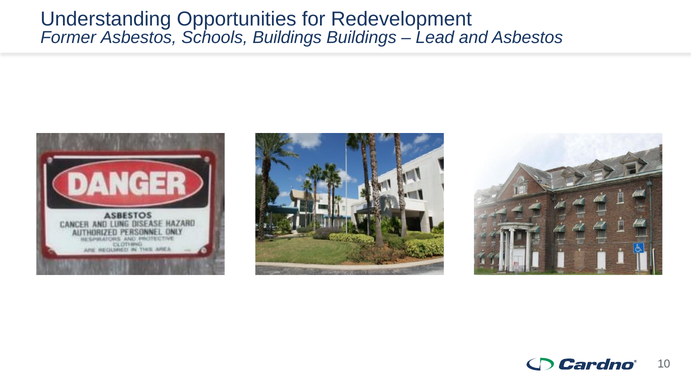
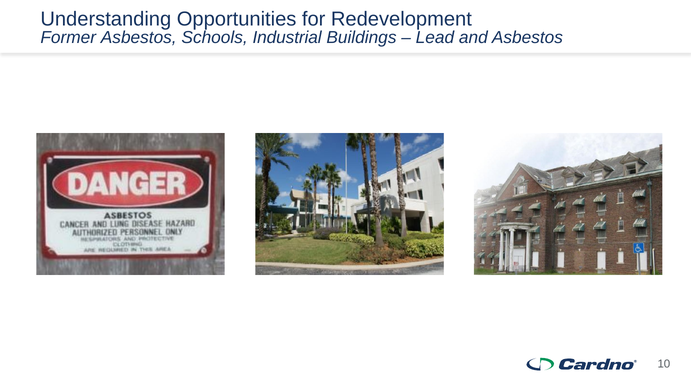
Schools Buildings: Buildings -> Industrial (287, 38)
